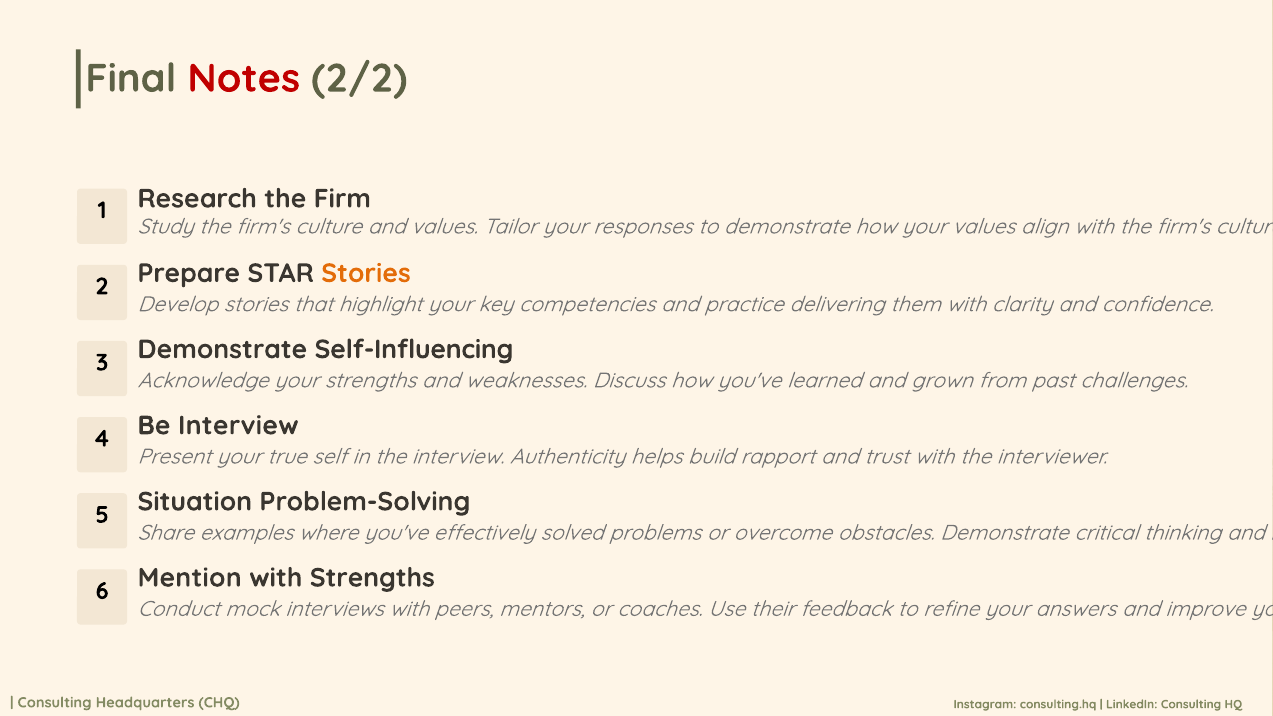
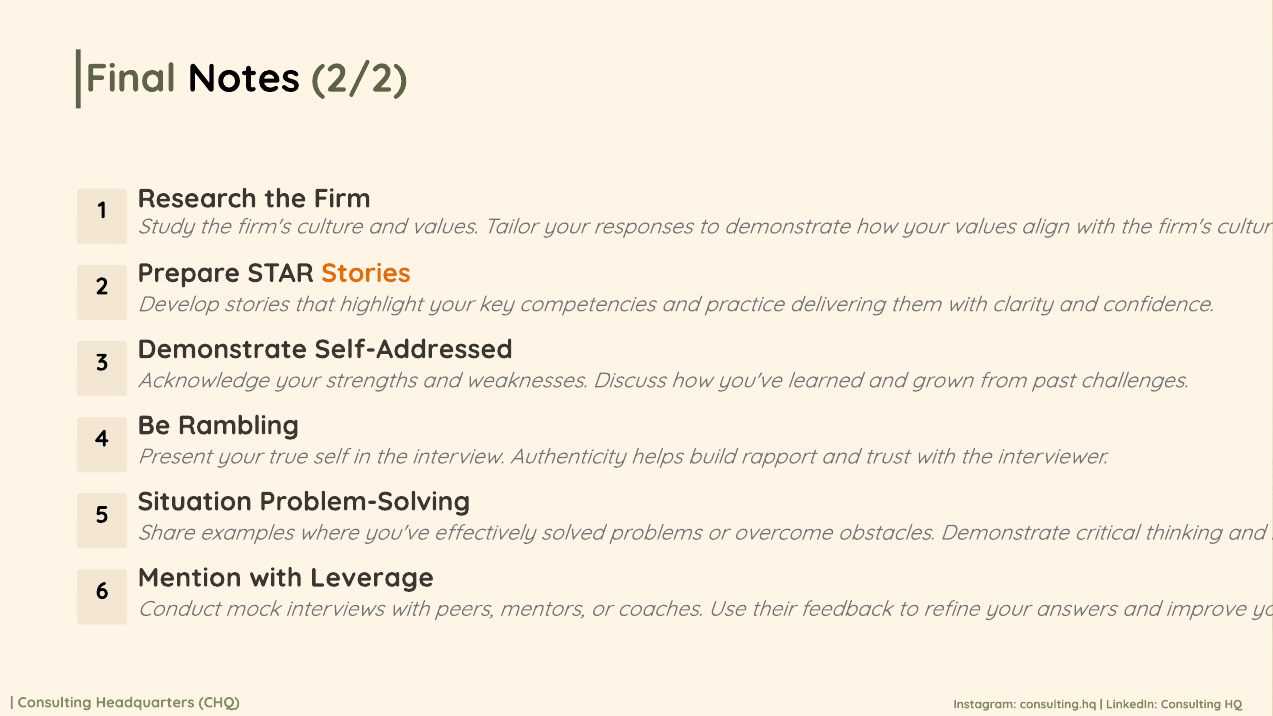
Notes colour: red -> black (244, 79)
Self-Influencing: Self-Influencing -> Self-Addressed (414, 349)
Be Interview: Interview -> Rambling (239, 426)
with Strengths: Strengths -> Leverage (372, 578)
